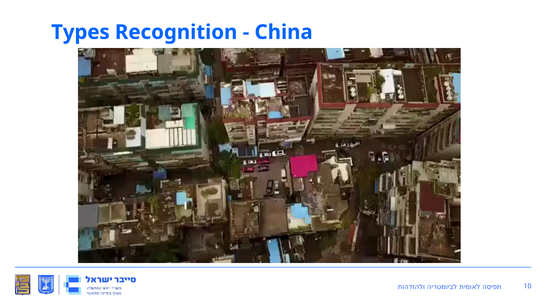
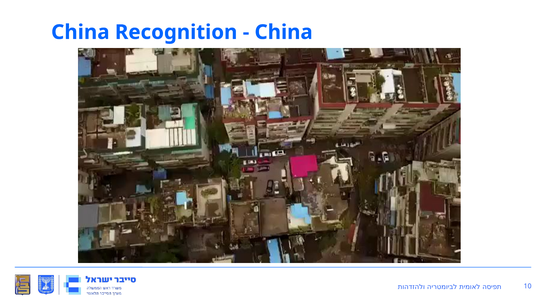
Types: Types -> China (80, 32)
